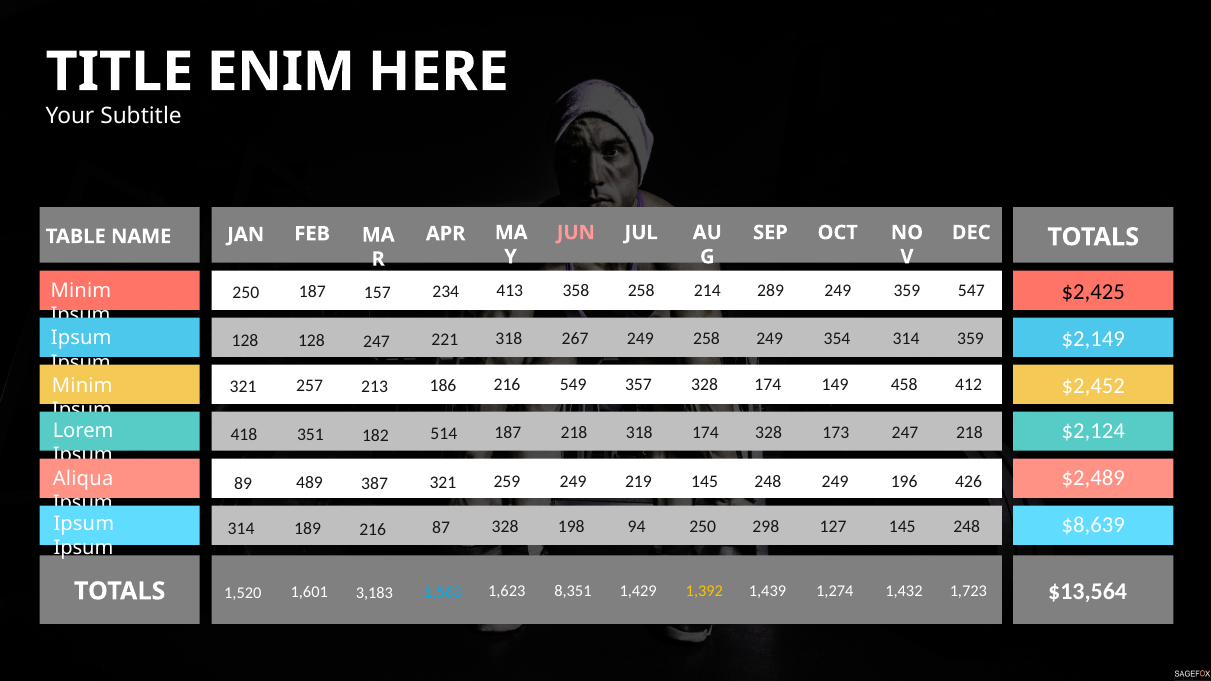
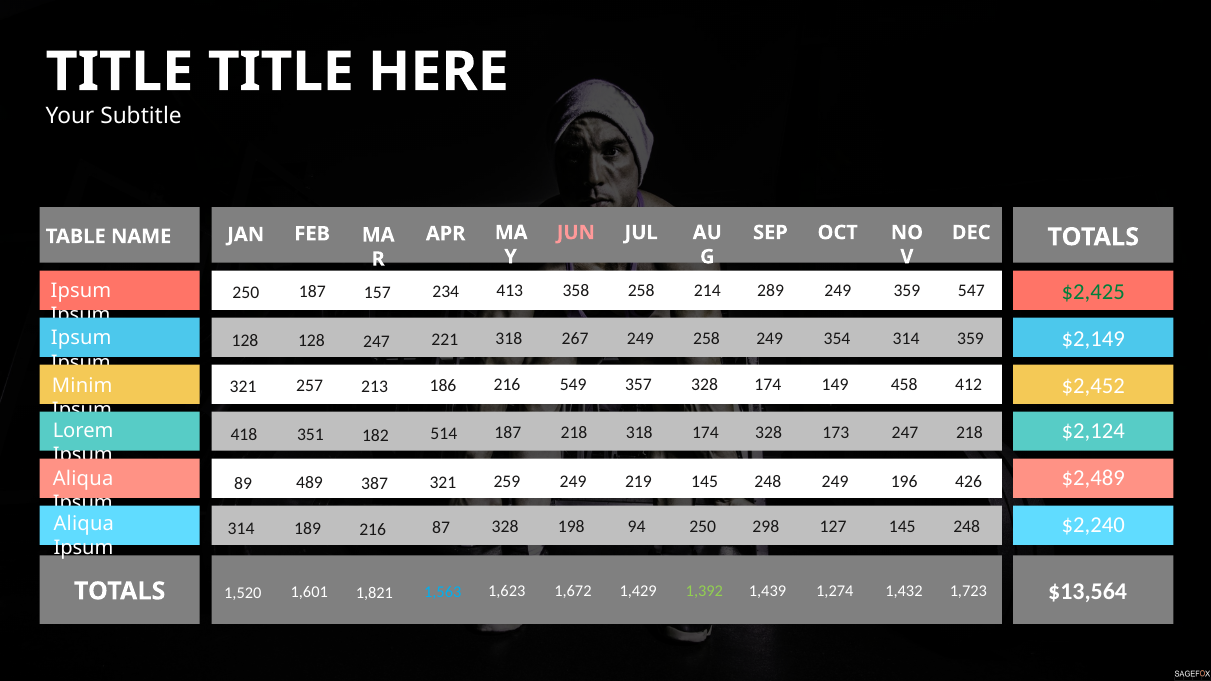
ENIM: ENIM -> TITLE (281, 72)
$2,425 colour: black -> green (1093, 292)
Minim: Minim -> Ipsum (81, 291)
$8,639: $8,639 -> $2,240 (1093, 526)
Ipsum: Ipsum -> Aliqua (84, 524)
8,351: 8,351 -> 1,672 (573, 591)
1,392 colour: yellow -> light green (704, 591)
3,183: 3,183 -> 1,821 (374, 593)
